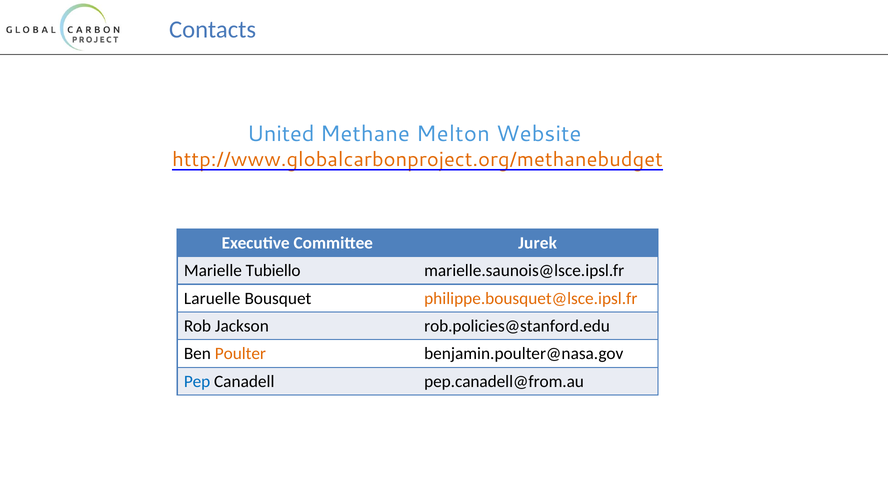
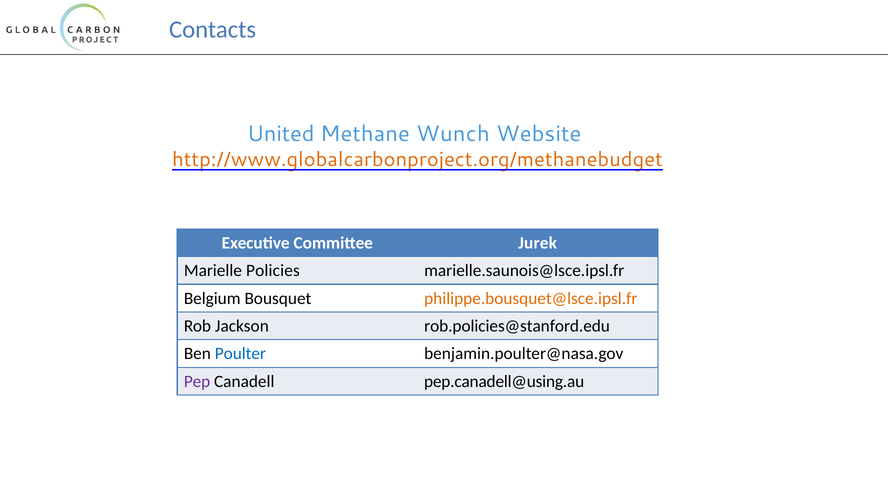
Melton: Melton -> Wunch (453, 134)
Tubiello: Tubiello -> Policies (273, 270)
Laruelle: Laruelle -> Belgium (212, 298)
Poulter colour: orange -> blue (240, 353)
Pep colour: blue -> purple (197, 381)
pep.canadell@from.au: pep.canadell@from.au -> pep.canadell@using.au (504, 381)
